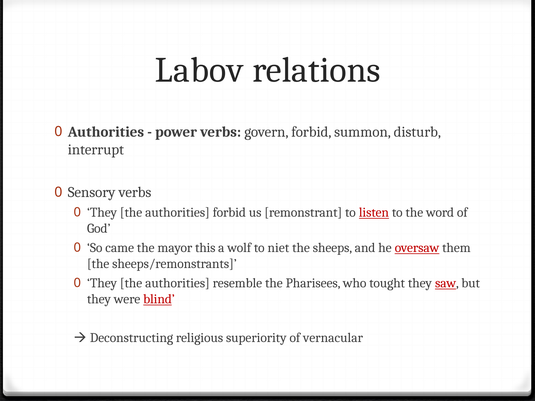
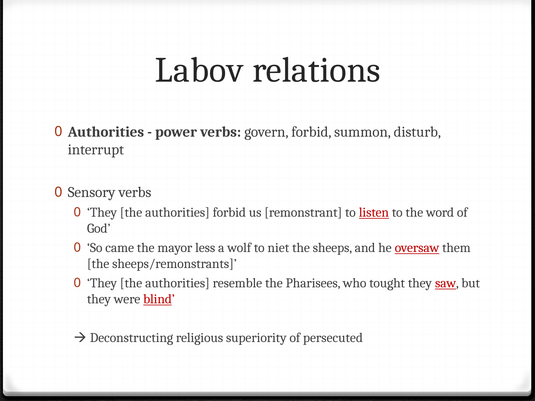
this: this -> less (205, 248)
vernacular: vernacular -> persecuted (333, 338)
